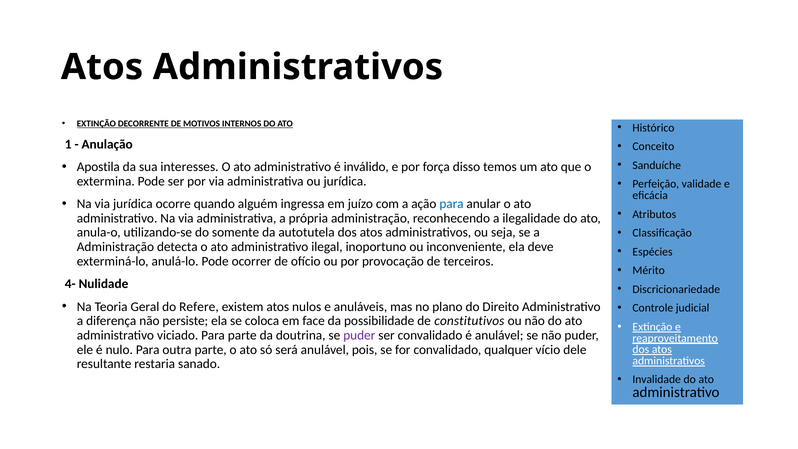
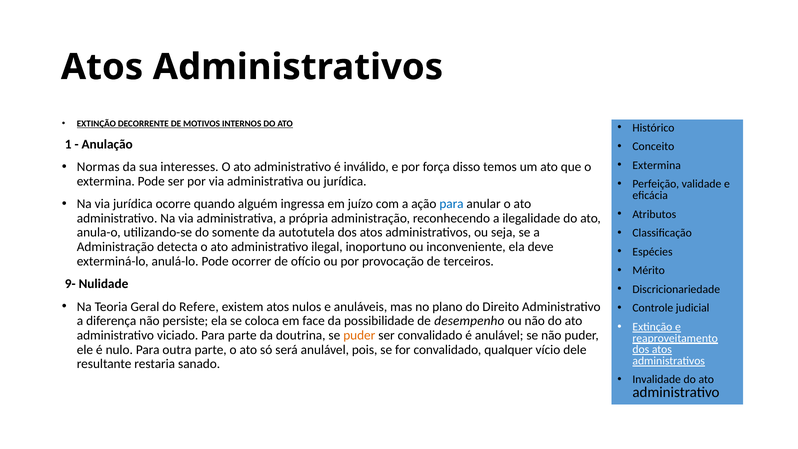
Sanduíche: Sanduíche -> Extermina (657, 165)
Apostila: Apostila -> Normas (98, 167)
4-: 4- -> 9- (70, 284)
constitutivos: constitutivos -> desempenho (469, 321)
puder colour: purple -> orange (359, 335)
